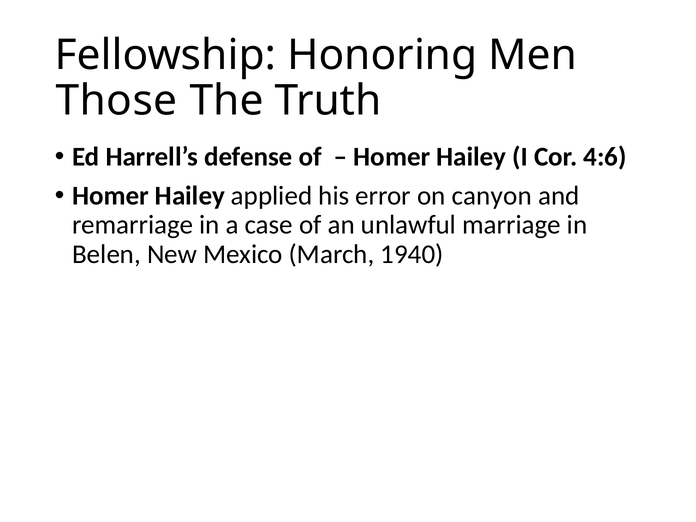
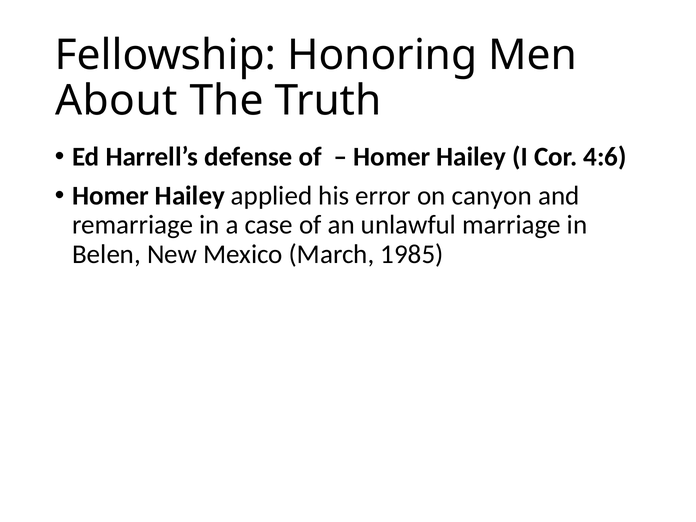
Those: Those -> About (116, 101)
1940: 1940 -> 1985 (412, 254)
